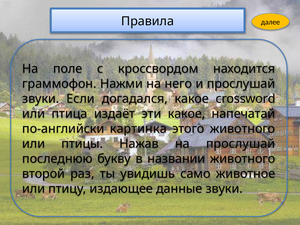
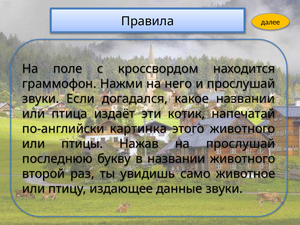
какое crossword: crossword -> названии (245, 99)
эти какое: какое -> котик (186, 114)
